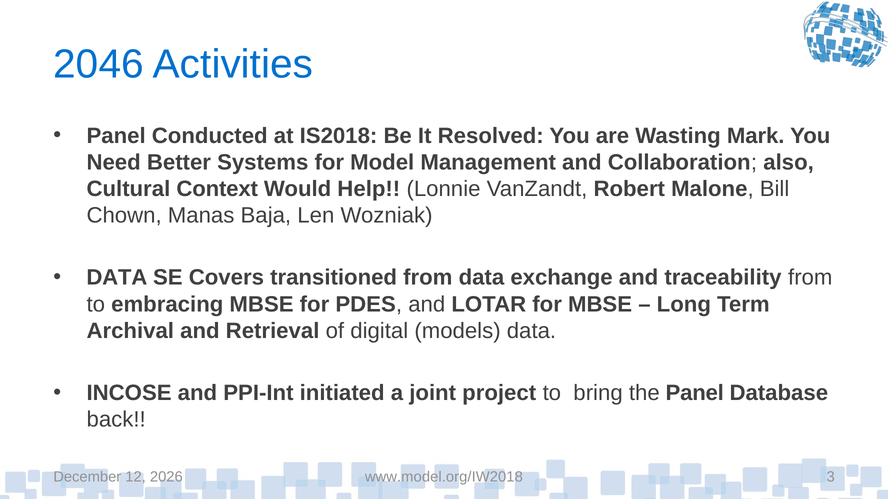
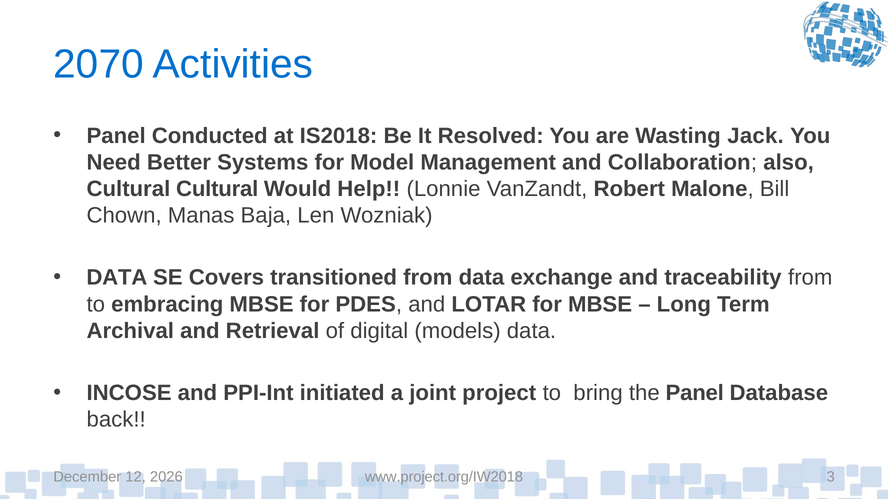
2046: 2046 -> 2070 (99, 64)
Mark: Mark -> Jack (756, 136)
Cultural Context: Context -> Cultural (217, 189)
www.model.org/IW2018: www.model.org/IW2018 -> www.project.org/IW2018 (444, 477)
